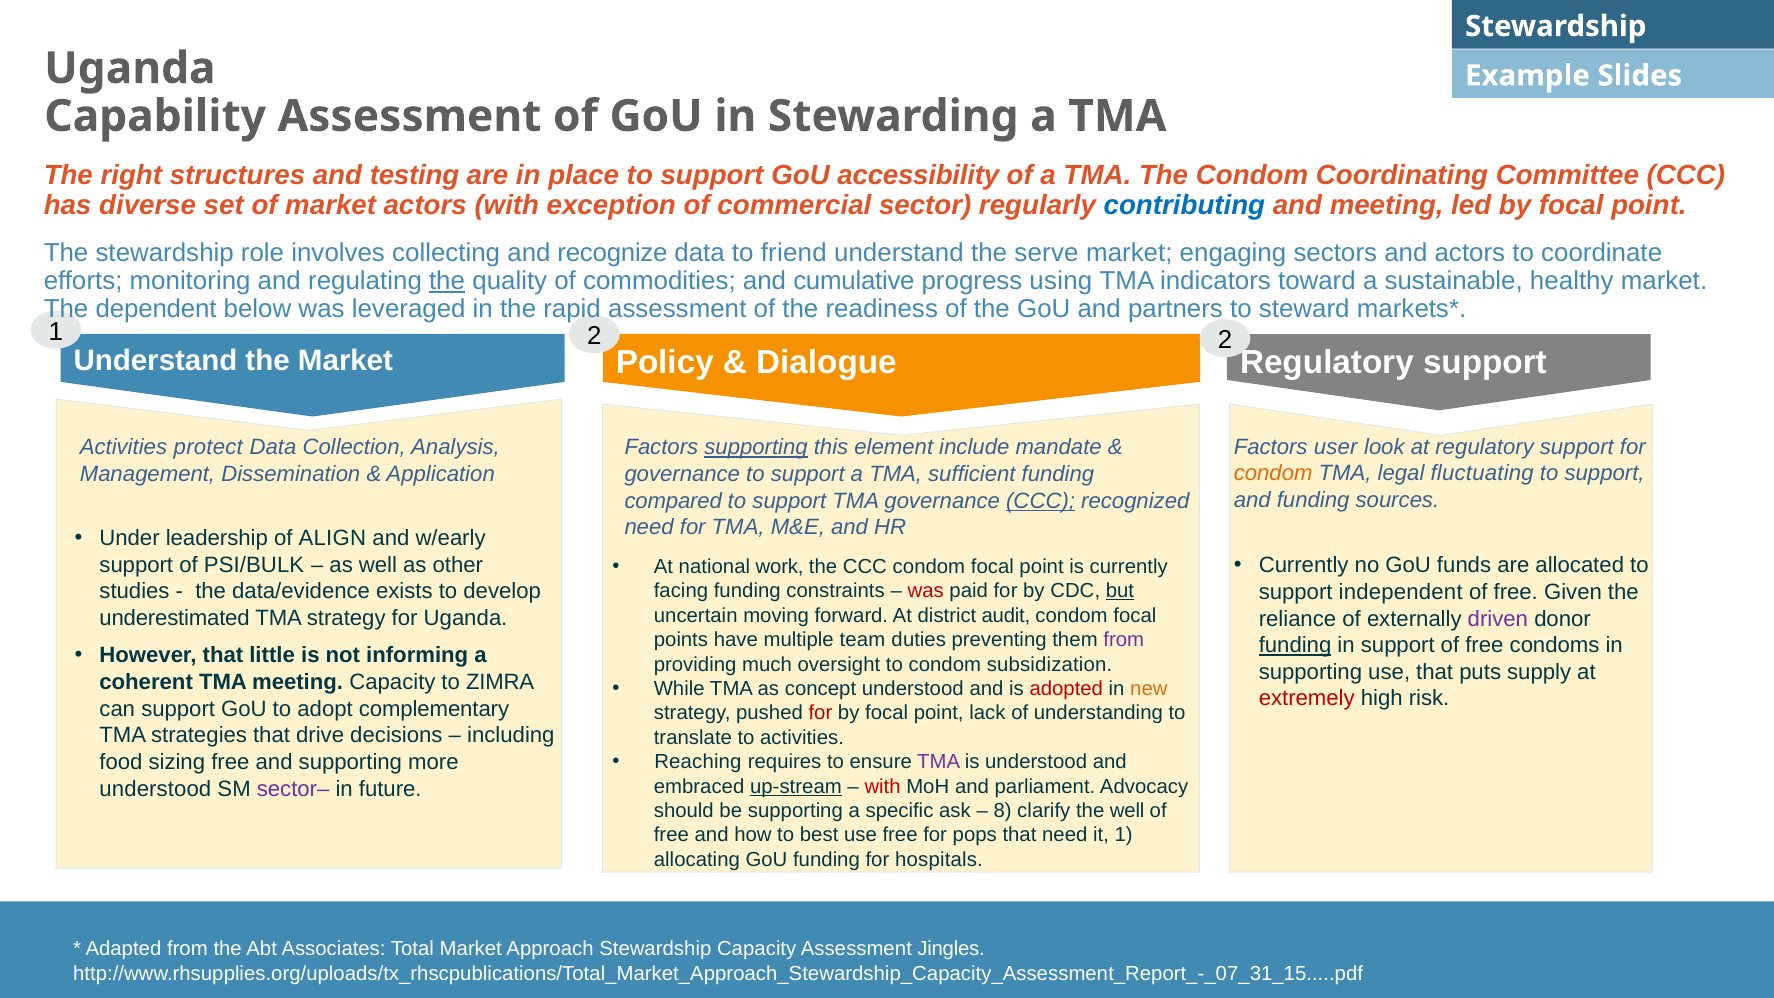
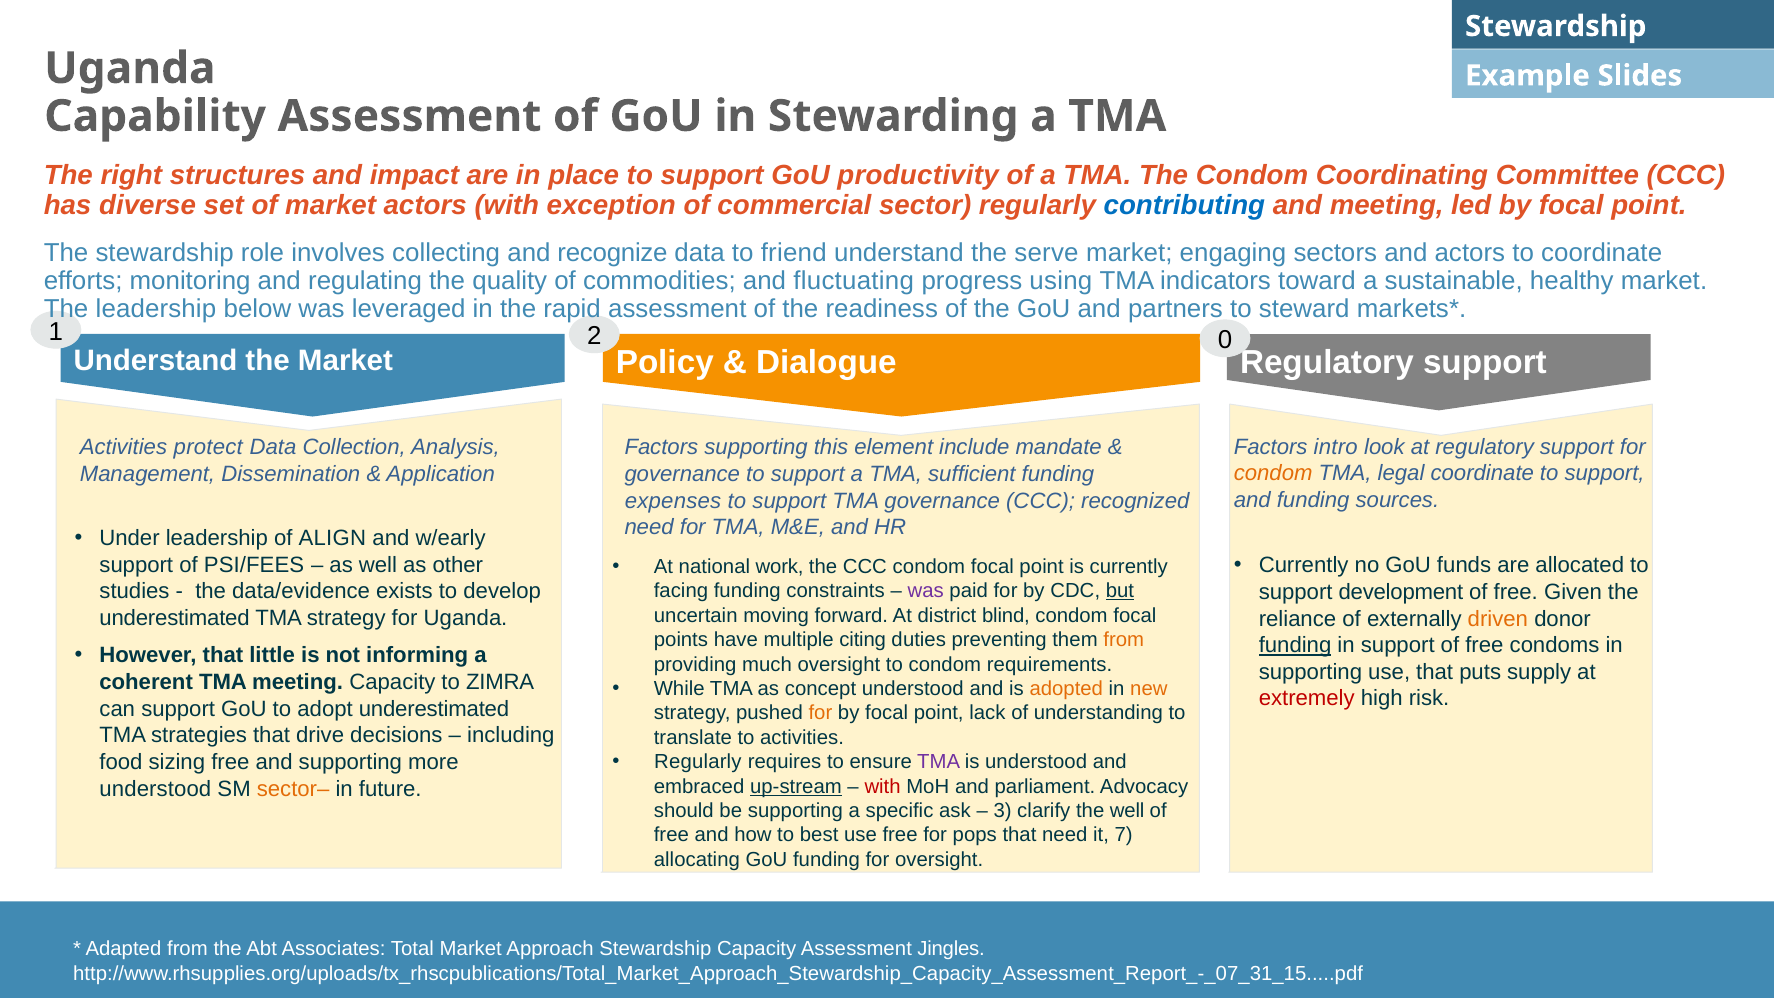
testing: testing -> impact (414, 175)
accessibility: accessibility -> productivity (918, 175)
the underline: present -> none (447, 281)
cumulative: cumulative -> fluctuating (854, 281)
The dependent: dependent -> leadership (156, 309)
2 2: 2 -> 0 (1225, 340)
user: user -> intro (1336, 447)
supporting underline: present -> none (756, 447)
legal fluctuating: fluctuating -> coordinate (1482, 473)
compared: compared -> expenses (673, 501)
CCC underline: present -> none (1041, 501)
PSI/BULK: PSI/BULK -> PSI/FEES (254, 565)
was colour: red -> purple (926, 591)
independent: independent -> development (1401, 592)
audit: audit -> blind (1006, 615)
driven colour: purple -> orange (1498, 619)
team: team -> citing (863, 640)
from colour: purple -> orange (1124, 640)
subsidization: subsidization -> requirements (1050, 664)
adopted colour: red -> orange (1066, 689)
adopt complementary: complementary -> underestimated (434, 709)
for colour: red -> orange (820, 713)
Reaching: Reaching -> Regularly (698, 762)
sector– colour: purple -> orange (293, 789)
8: 8 -> 3 (1003, 811)
it 1: 1 -> 7 (1124, 835)
for hospitals: hospitals -> oversight (939, 860)
